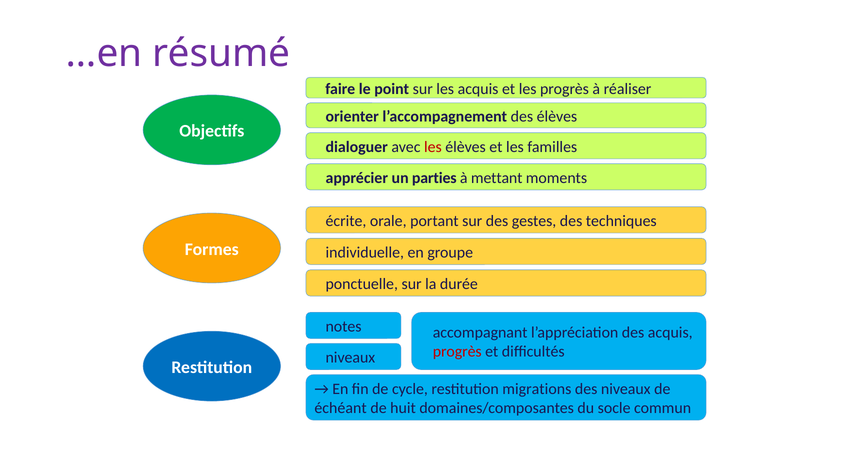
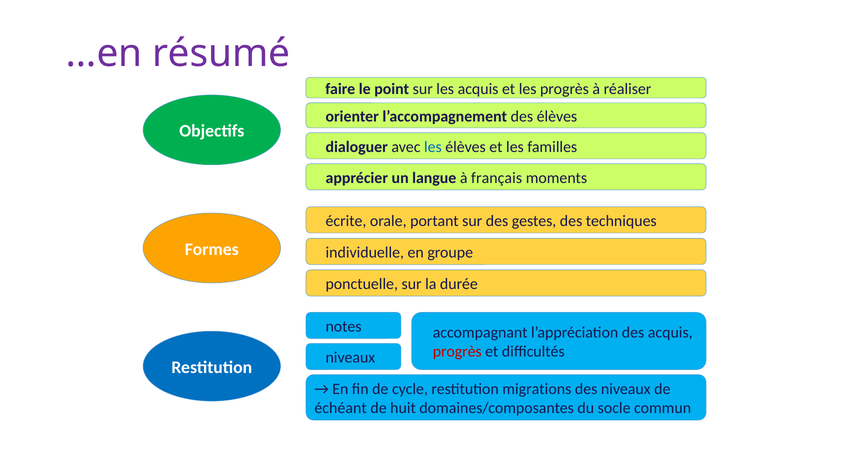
les colour: red -> blue (433, 147)
parties: parties -> langue (434, 178)
mettant: mettant -> français (497, 178)
